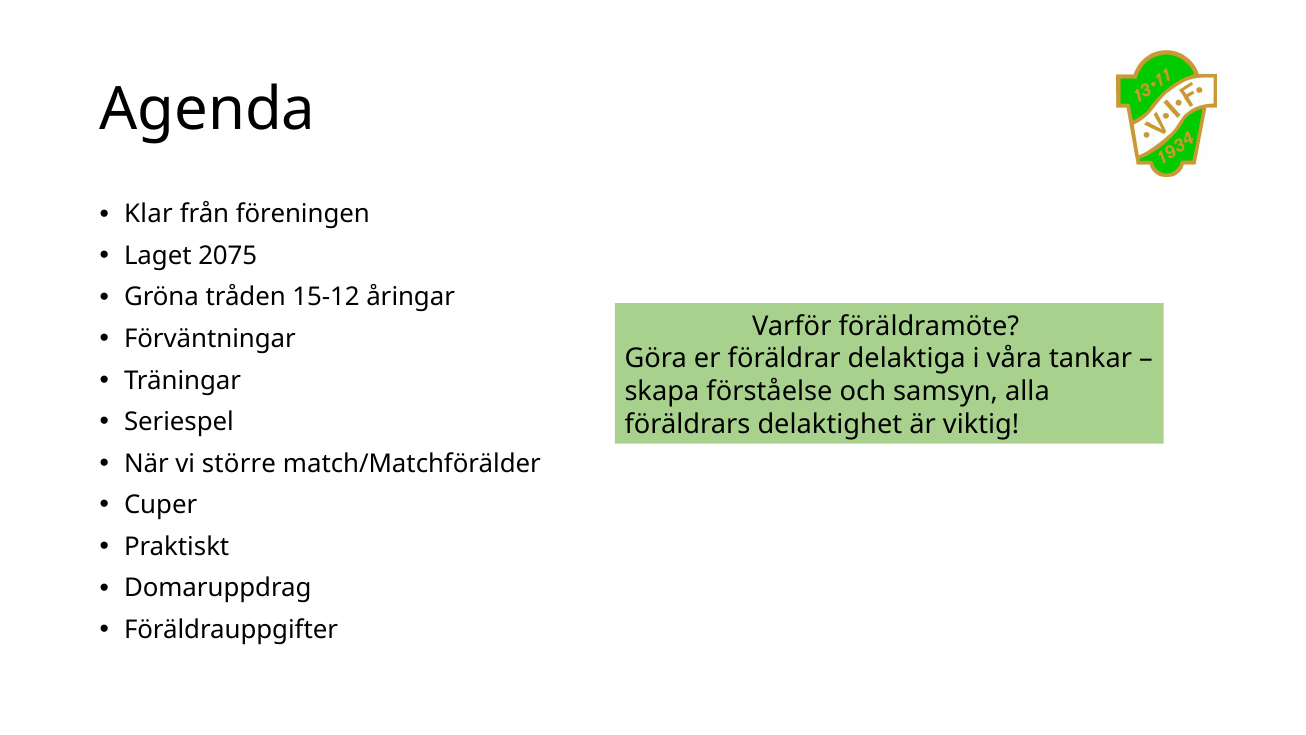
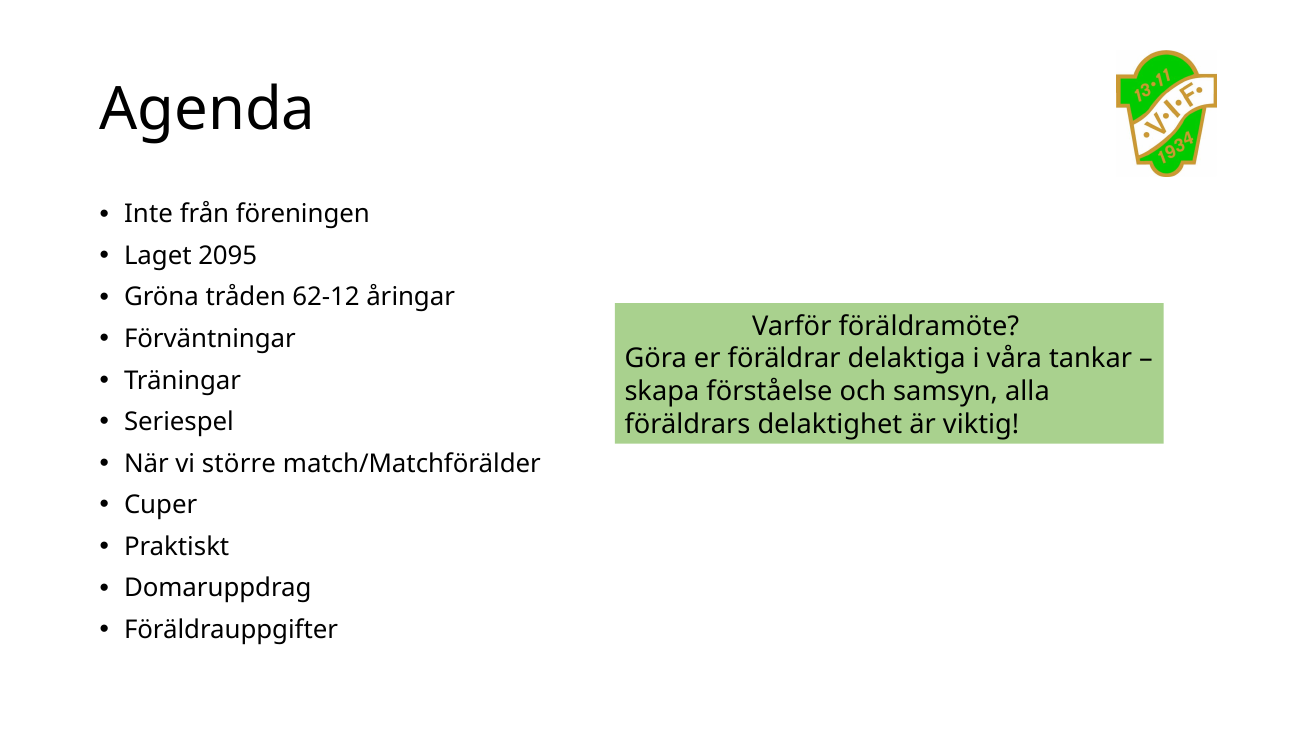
Klar: Klar -> Inte (149, 214)
2075: 2075 -> 2095 (228, 256)
15-12: 15-12 -> 62-12 (326, 297)
